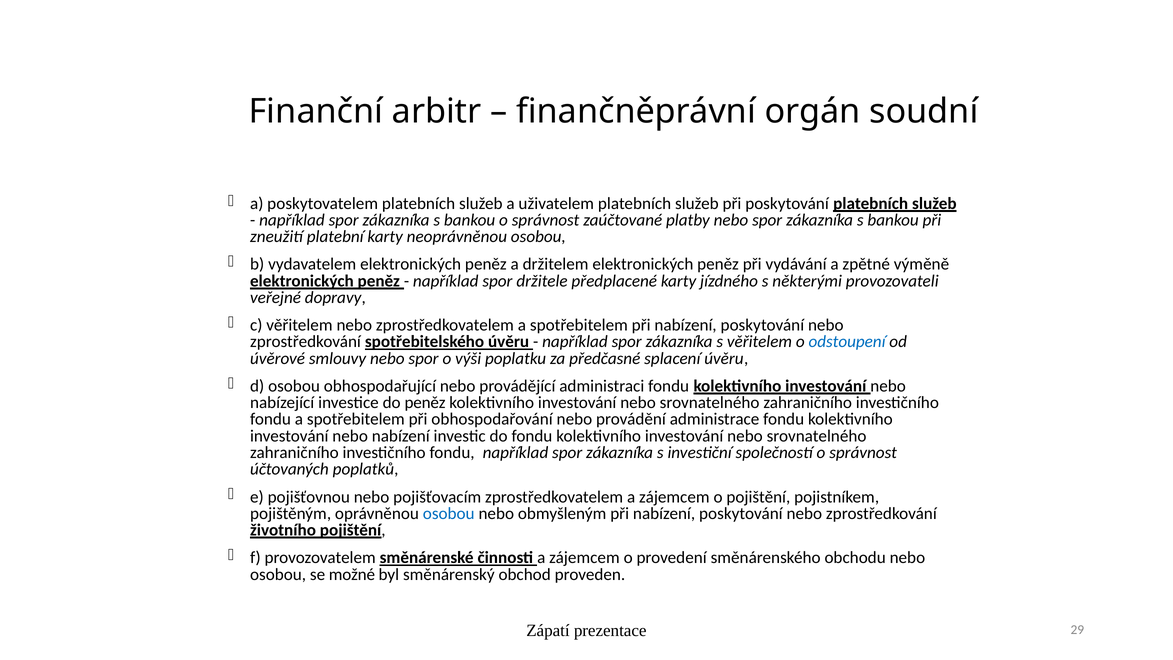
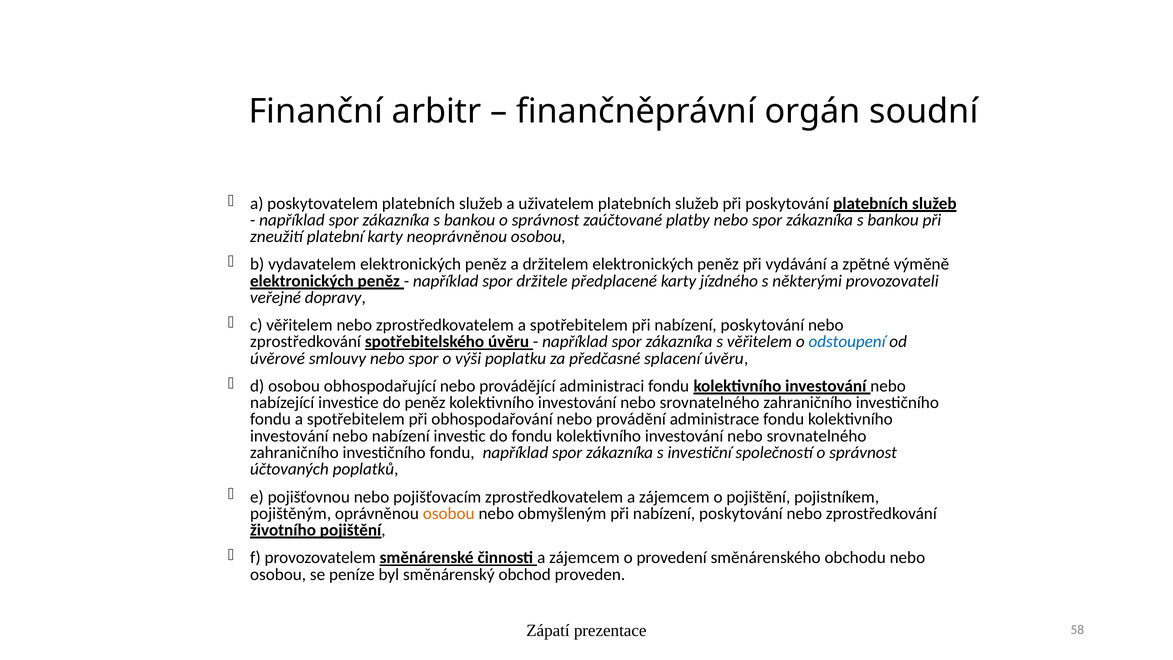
osobou colour: blue -> orange (449, 513)
možné: možné -> peníze (352, 574)
29: 29 -> 58 (1077, 630)
